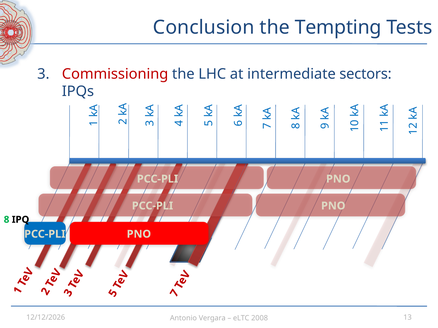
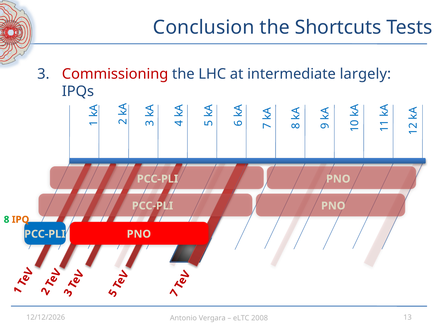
Tempting: Tempting -> Shortcuts (338, 28)
sectors: sectors -> largely (365, 74)
IPQ colour: black -> orange (21, 220)
